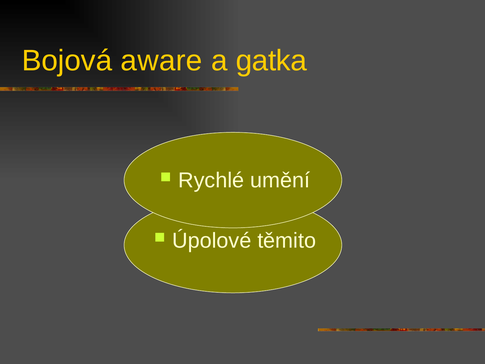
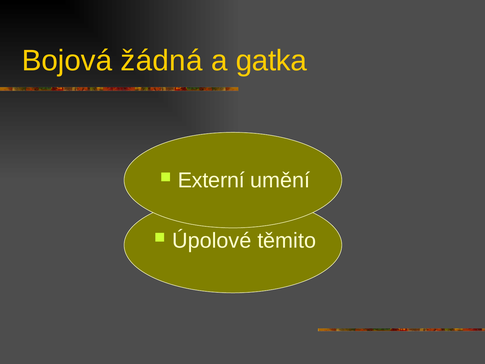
aware: aware -> žádná (162, 61)
Rychlé: Rychlé -> Externí (211, 180)
